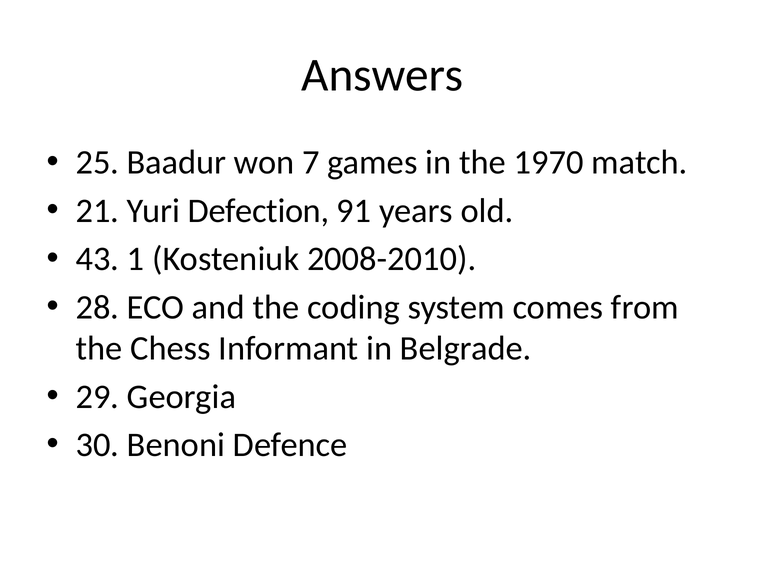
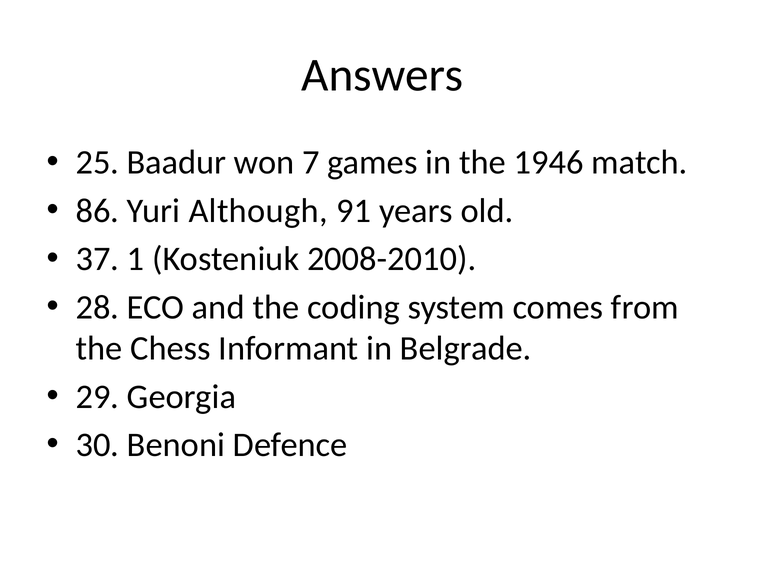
1970: 1970 -> 1946 (549, 163)
21: 21 -> 86 (97, 211)
Defection: Defection -> Although (258, 211)
43: 43 -> 37 (97, 259)
